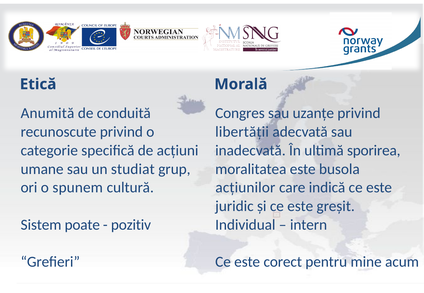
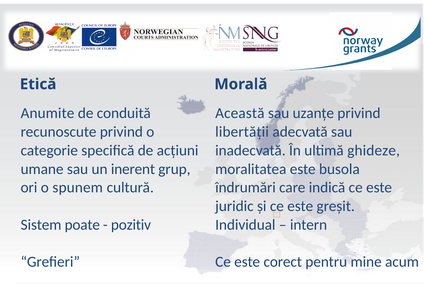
Anumită: Anumită -> Anumite (47, 113)
Congres: Congres -> Această (240, 113)
sporirea: sporirea -> ghideze (374, 151)
studiat: studiat -> inerent (133, 169)
acțiunilor: acțiunilor -> îndrumări (245, 188)
